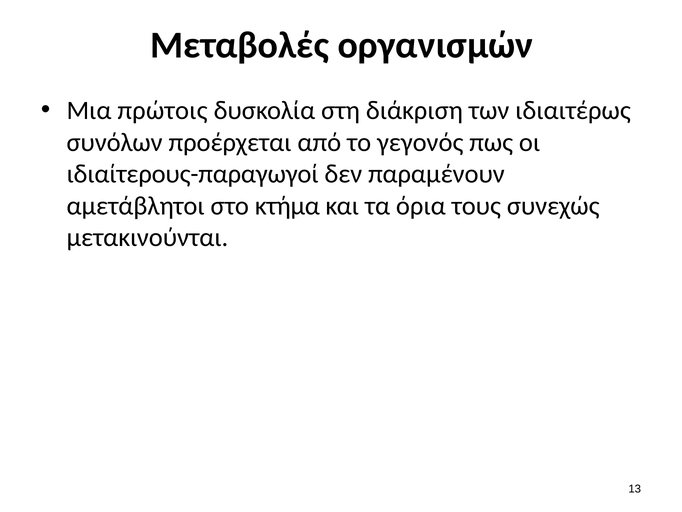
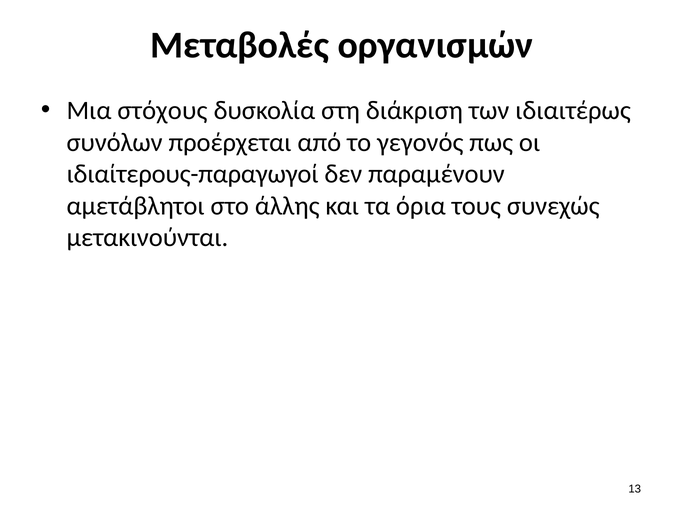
πρώτοις: πρώτοις -> στόχους (162, 110)
κτήμα: κτήμα -> άλλης (287, 206)
